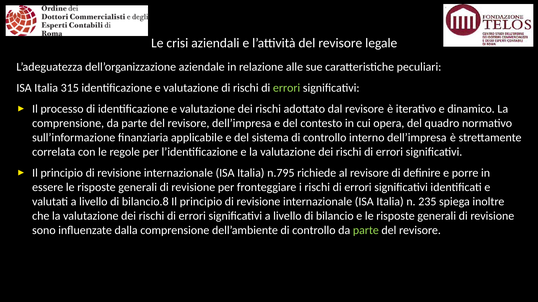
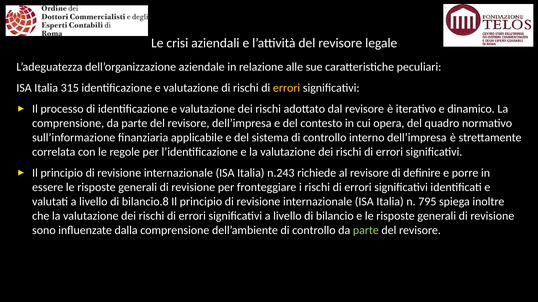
errori colour: light green -> yellow (287, 88)
n.795: n.795 -> n.243 (281, 173)
235: 235 -> 795 (427, 202)
